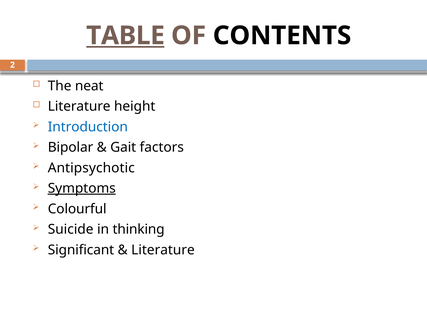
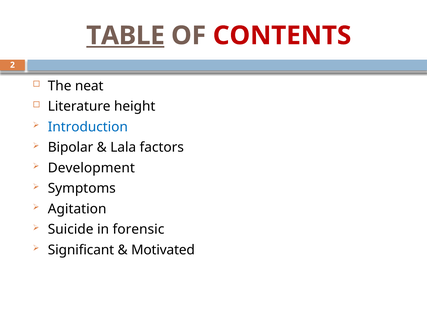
CONTENTS colour: black -> red (282, 36)
Gait: Gait -> Lala (123, 147)
Antipsychotic: Antipsychotic -> Development (91, 168)
Symptoms underline: present -> none (82, 189)
Colourful: Colourful -> Agitation (77, 209)
thinking: thinking -> forensic (138, 230)
Literature: Literature -> Motivated (163, 250)
